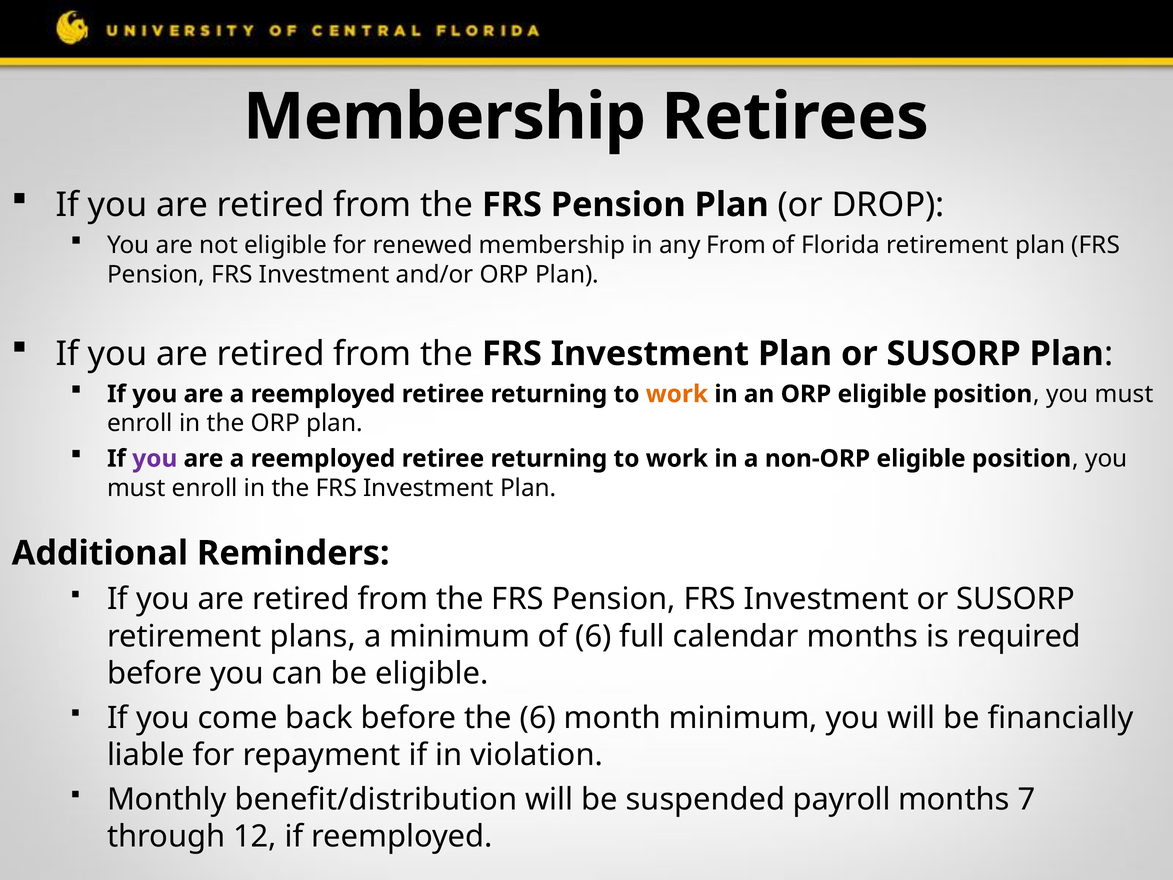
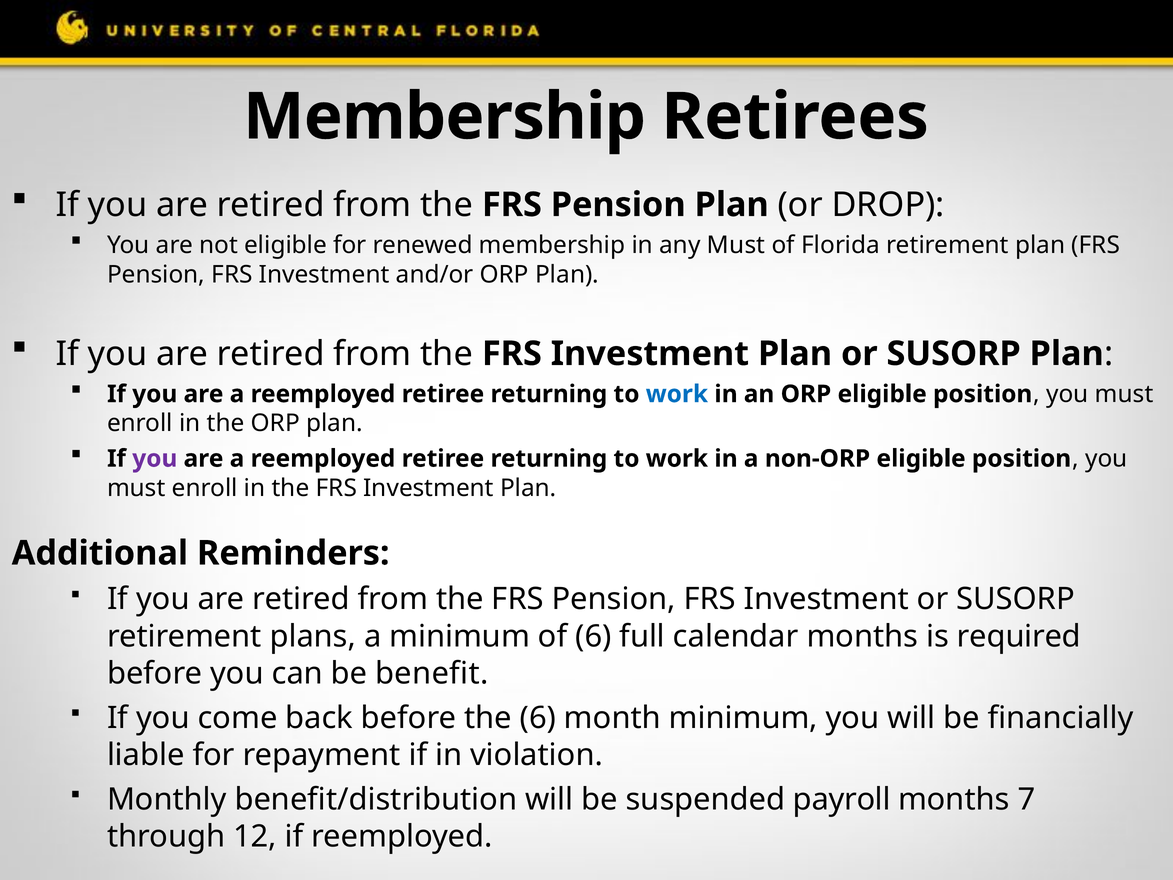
any From: From -> Must (736, 245)
work colour: orange -> blue (677, 394)
be eligible: eligible -> benefit (432, 673)
